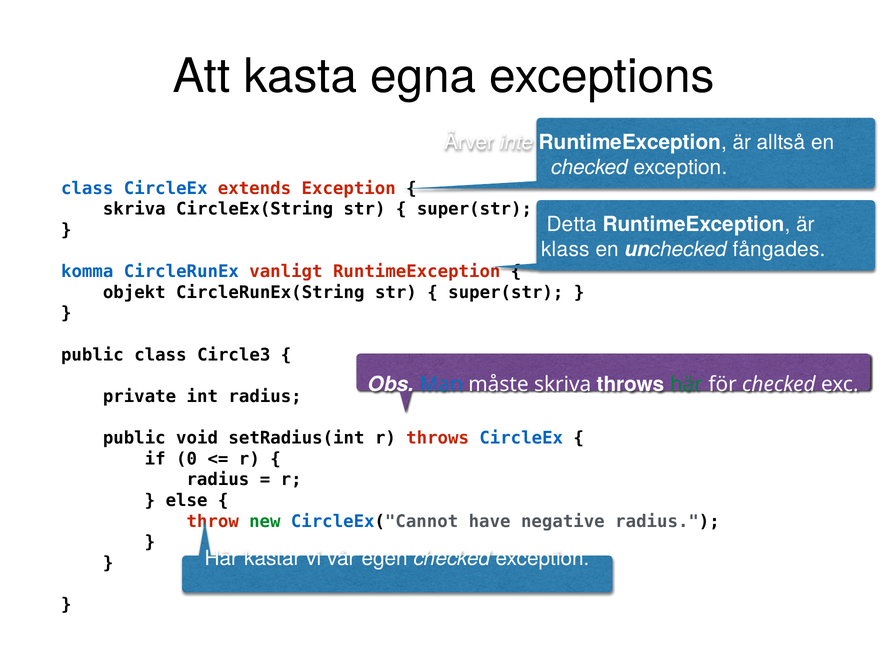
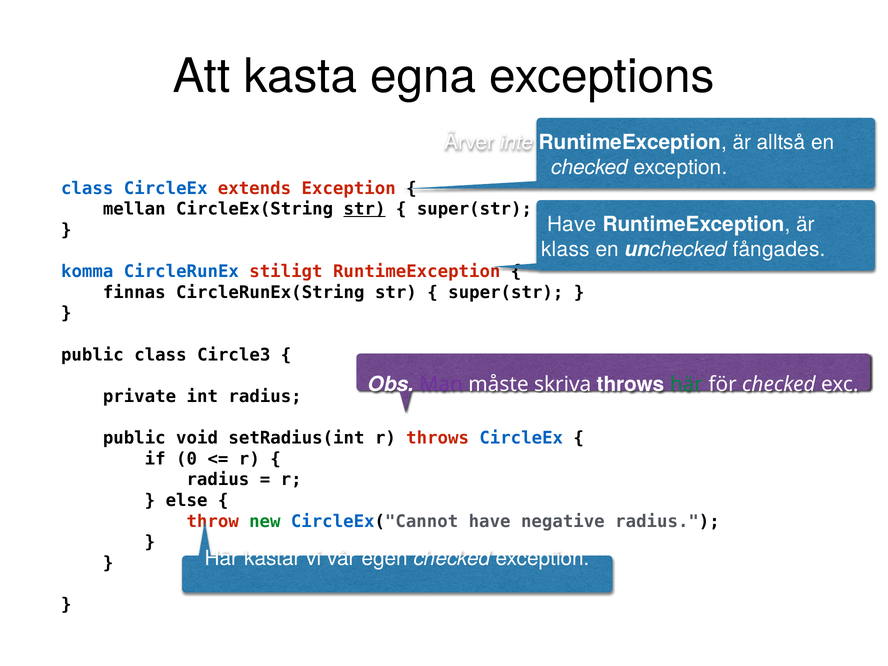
skriva: skriva -> mellan (134, 209)
str underline: none -> present (365, 209)
Detta: Detta -> Have (572, 224)
vanligt: vanligt -> stiligt (286, 272)
objekt: objekt -> finnas (134, 292)
Man colour: blue -> purple (441, 384)
